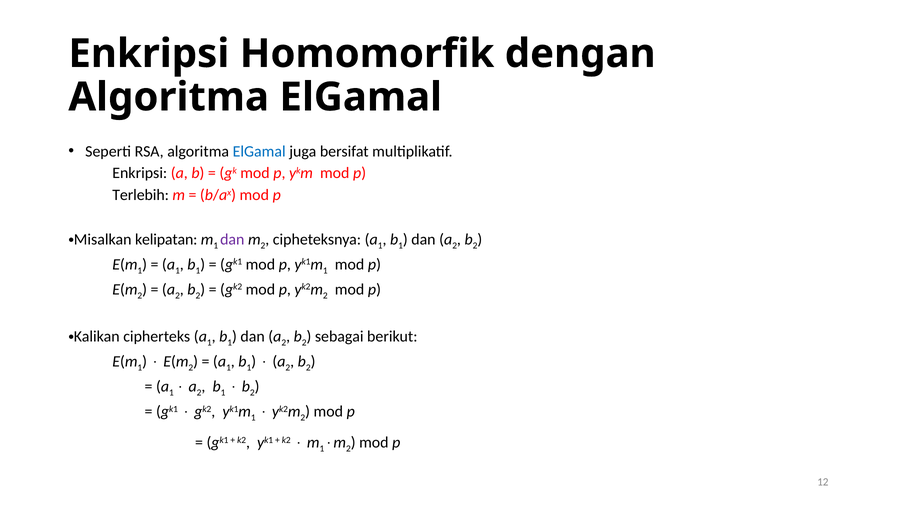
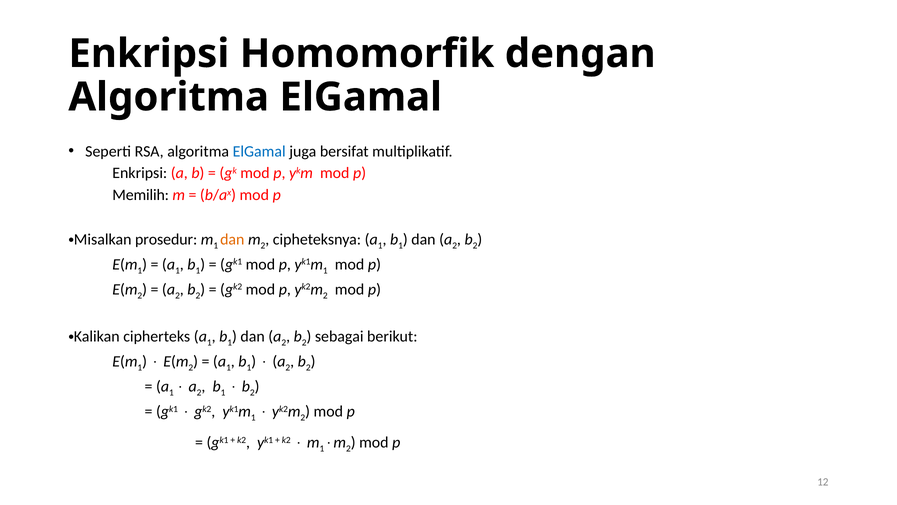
Terlebih: Terlebih -> Memilih (141, 195)
kelipatan: kelipatan -> prosedur (166, 239)
dan colour: purple -> orange (232, 239)
